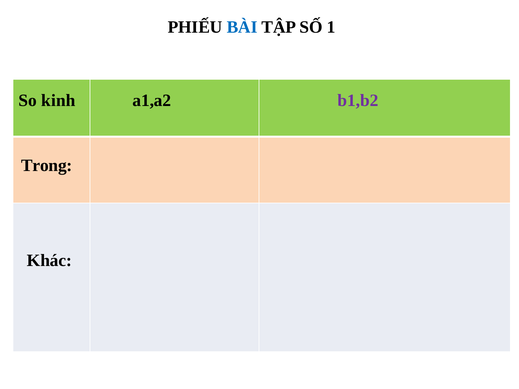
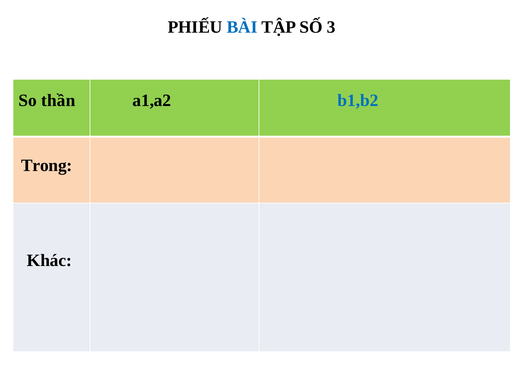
1: 1 -> 3 (331, 27)
kinh: kinh -> thần (58, 100)
b1,b2 colour: purple -> blue (358, 101)
